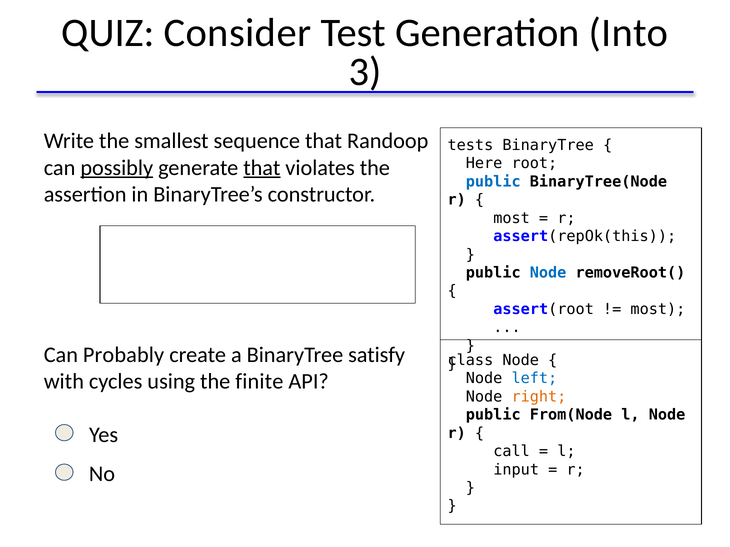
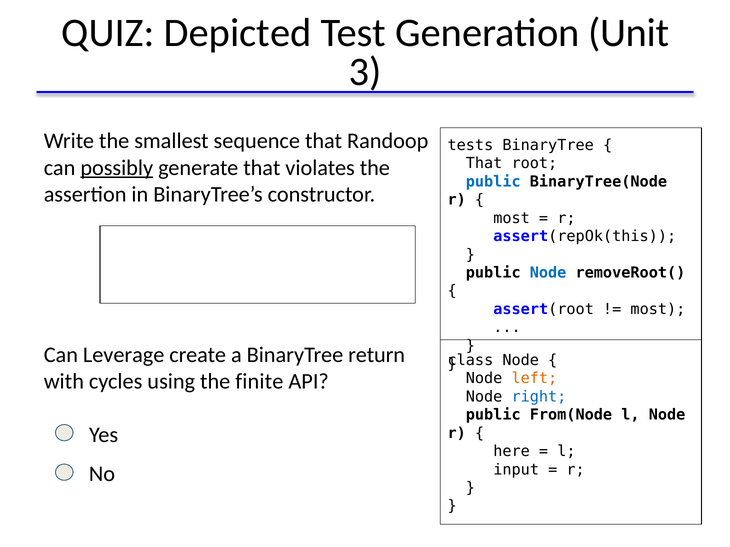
Consider: Consider -> Depicted (238, 33)
Into: Into -> Unit (629, 33)
Here: Here -> That (484, 163)
that underline: present -> none (262, 168)
Probably: Probably -> Leverage (124, 355)
satisfy: satisfy -> return (377, 355)
left colour: blue -> orange (534, 379)
right colour: orange -> blue (539, 397)
call: call -> here (512, 452)
